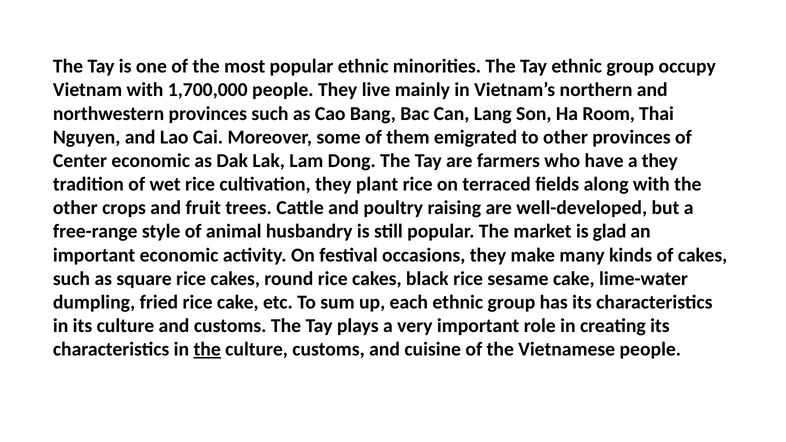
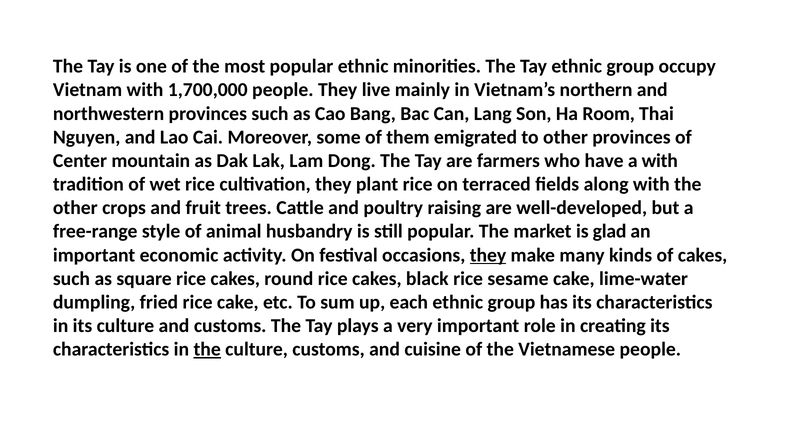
Center economic: economic -> mountain (151, 161)
a they: they -> with (660, 161)
they underline: none -> present (488, 255)
